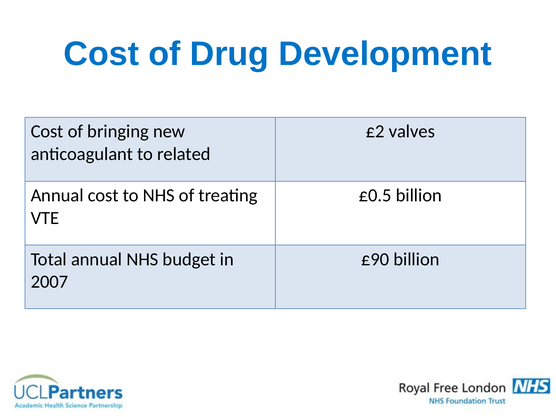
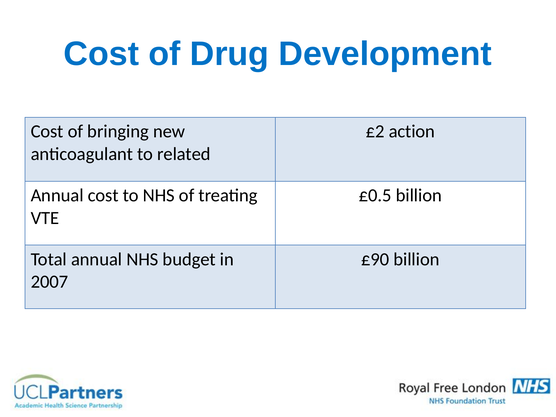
valves: valves -> action (412, 132)
